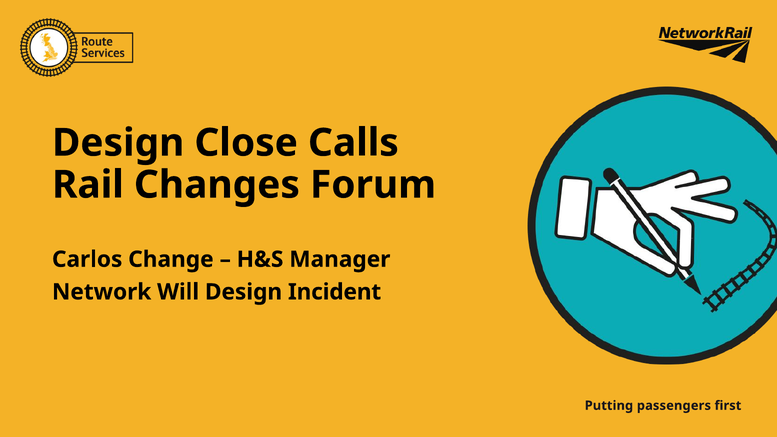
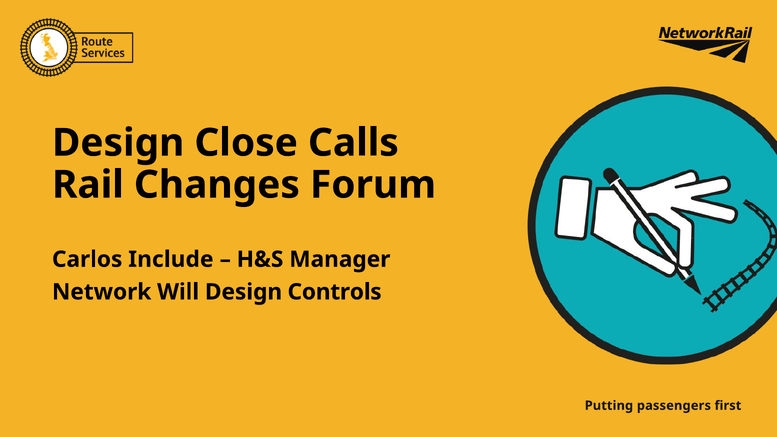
Change: Change -> Include (171, 259)
Incident: Incident -> Controls (335, 292)
